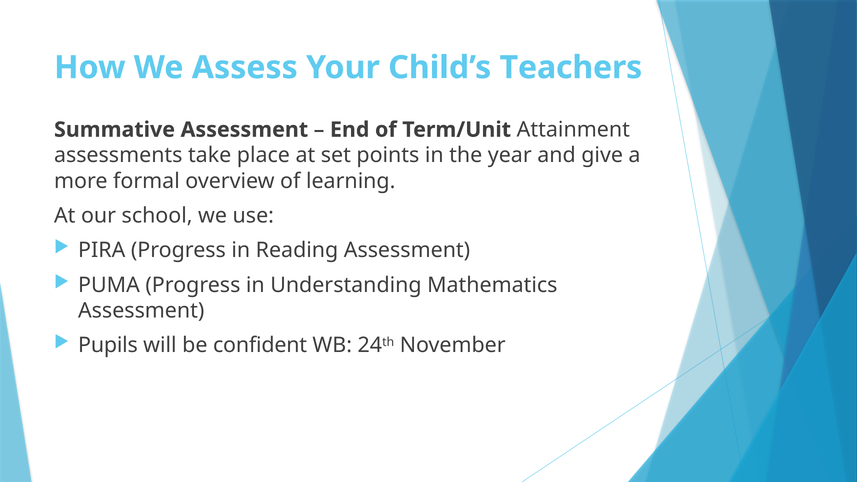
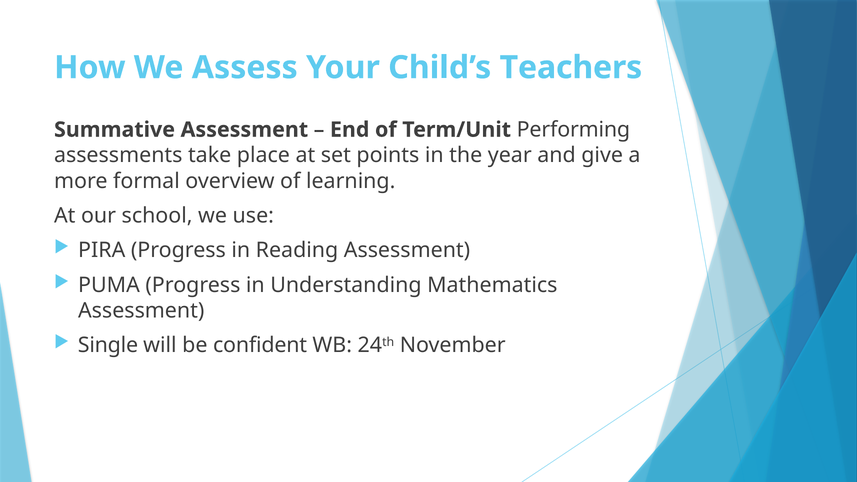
Attainment: Attainment -> Performing (573, 130)
Pupils: Pupils -> Single (108, 345)
